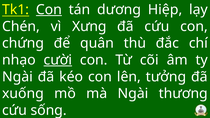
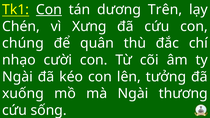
Hiệp: Hiệp -> Trên (165, 10)
chứng: chứng -> chúng (23, 43)
cười underline: present -> none (58, 60)
